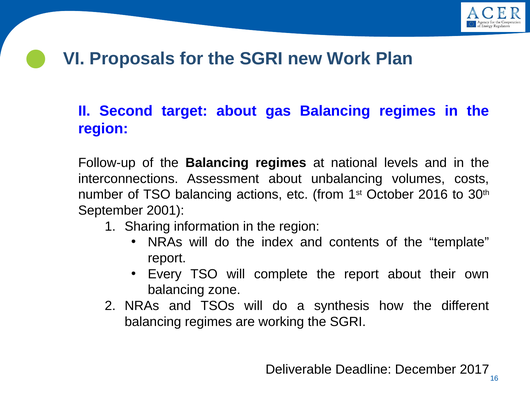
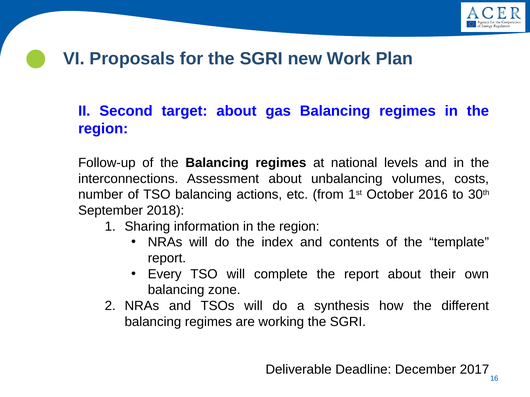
2001: 2001 -> 2018 (165, 211)
